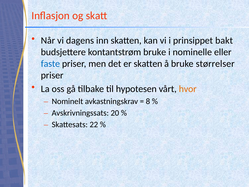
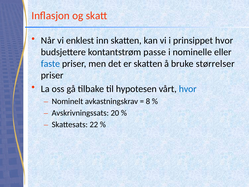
dagens: dagens -> enklest (80, 40)
prinsippet bakt: bakt -> hvor (224, 40)
kontantstrøm bruke: bruke -> passe (155, 52)
hvor colour: orange -> blue (188, 89)
